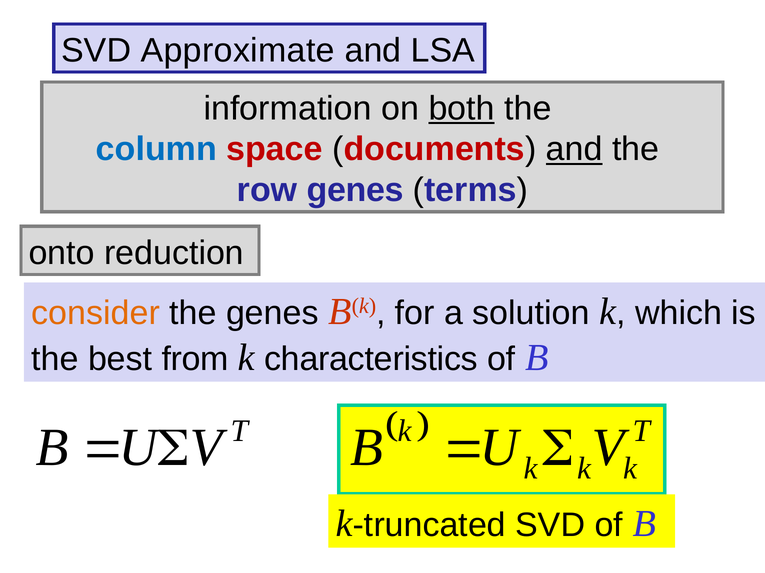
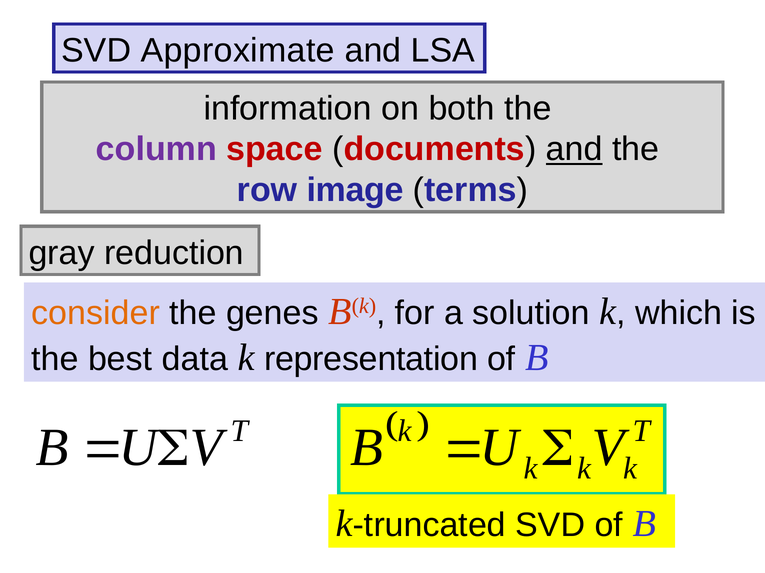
both underline: present -> none (462, 109)
column colour: blue -> purple (156, 149)
row genes: genes -> image (355, 190)
onto: onto -> gray (62, 253)
from: from -> data (195, 360)
characteristics: characteristics -> representation (371, 360)
